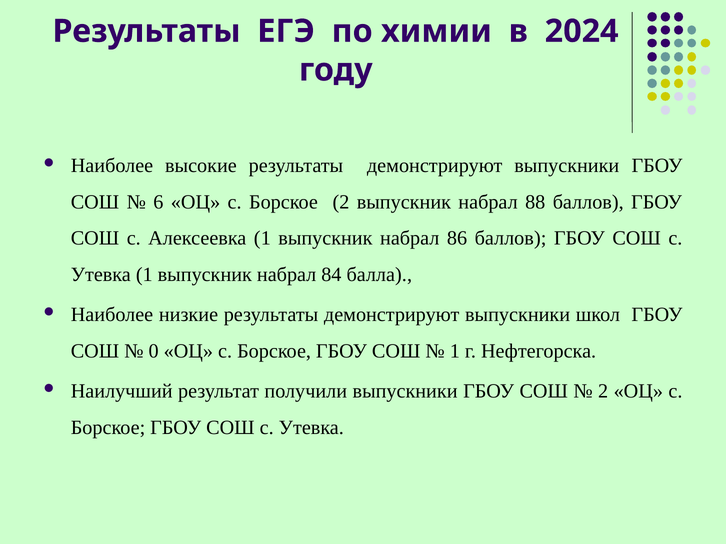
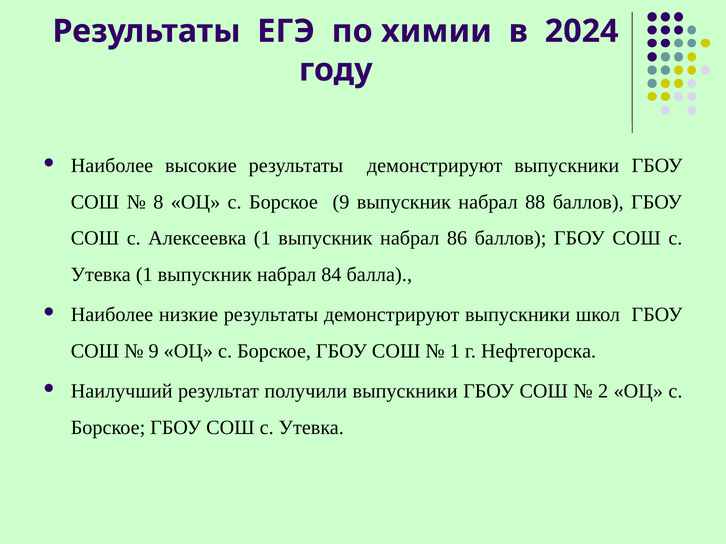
6: 6 -> 8 (158, 202)
Борское 2: 2 -> 9 (341, 202)
0: 0 -> 9 (154, 351)
